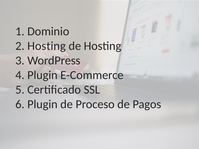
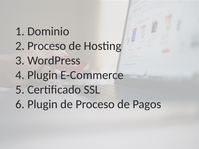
Hosting: Hosting -> Proceso (47, 46)
